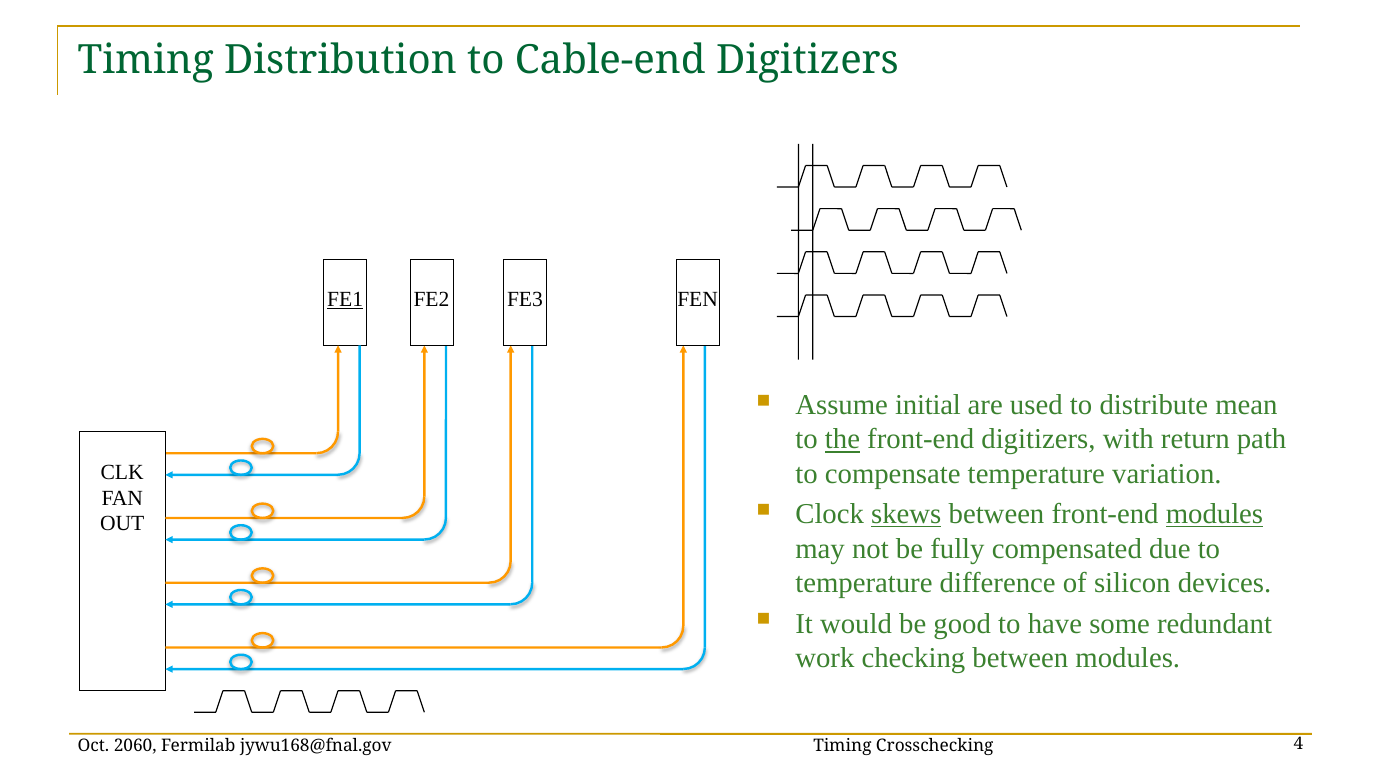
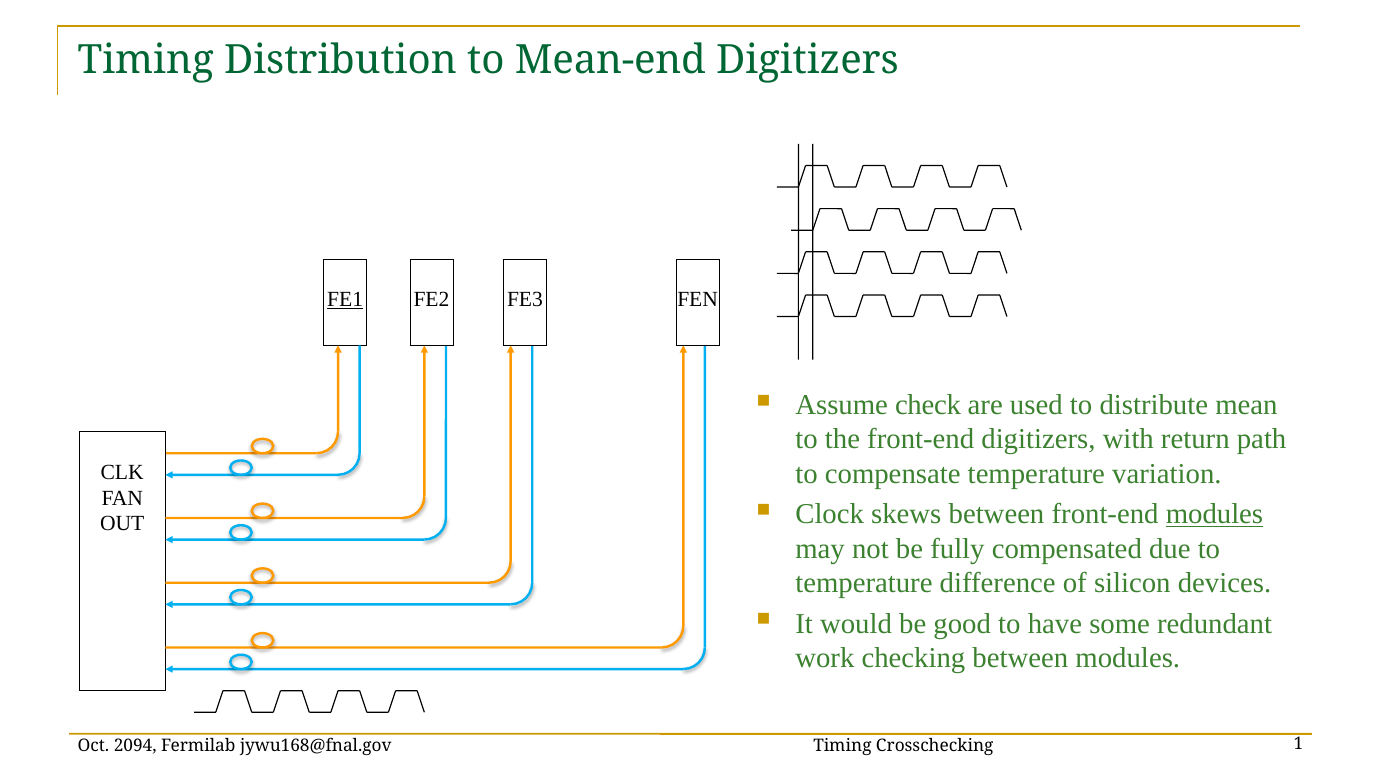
Cable-end: Cable-end -> Mean-end (610, 60)
initial: initial -> check (928, 405)
the underline: present -> none (842, 439)
skews underline: present -> none (906, 514)
2060: 2060 -> 2094 (135, 745)
4: 4 -> 1 (1298, 743)
